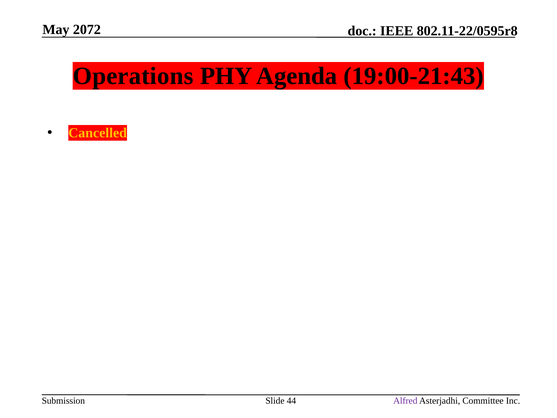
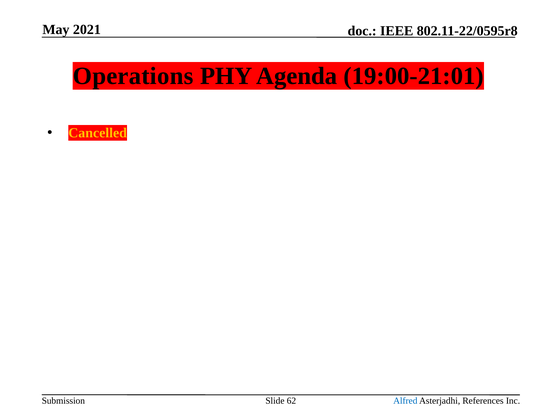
2072: 2072 -> 2021 (87, 30)
19:00-21:43: 19:00-21:43 -> 19:00-21:01 (414, 76)
44: 44 -> 62 (291, 401)
Alfred colour: purple -> blue (405, 401)
Committee: Committee -> References (483, 401)
